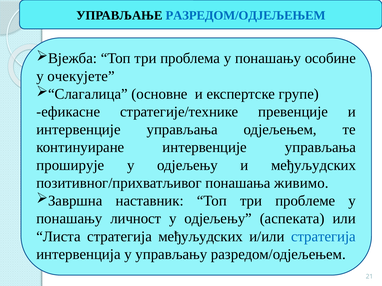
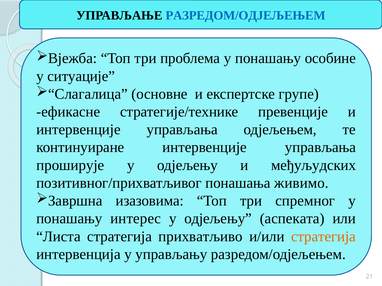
очекујете: очекујете -> ситуације (81, 76)
наставник: наставник -> изазовима (150, 201)
проблеме: проблеме -> спремног (305, 201)
личност: личност -> интерес (136, 219)
стратегија међуљудских: међуљудских -> прихватљиво (201, 237)
стратегија colour: blue -> orange (323, 237)
